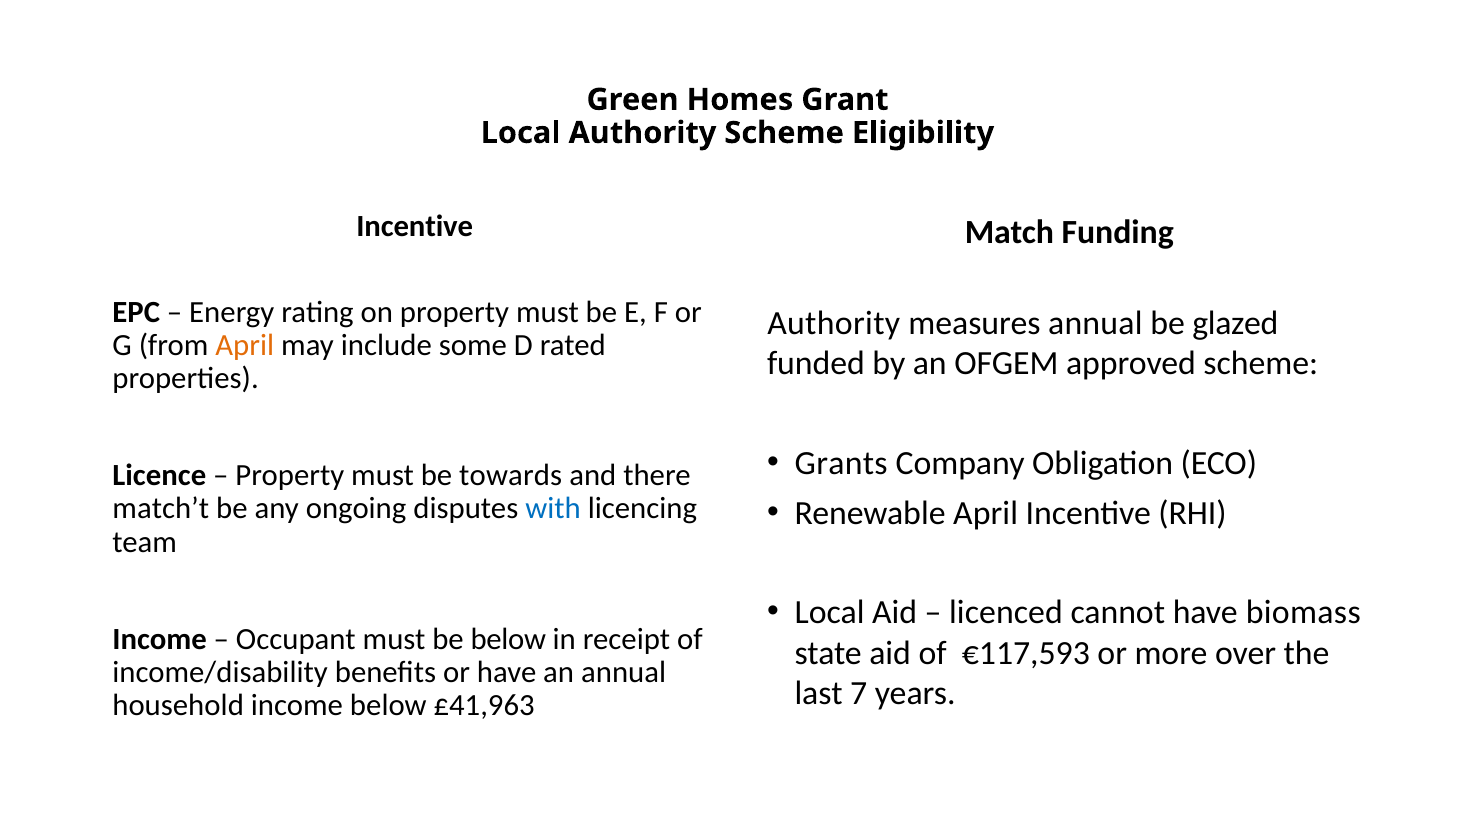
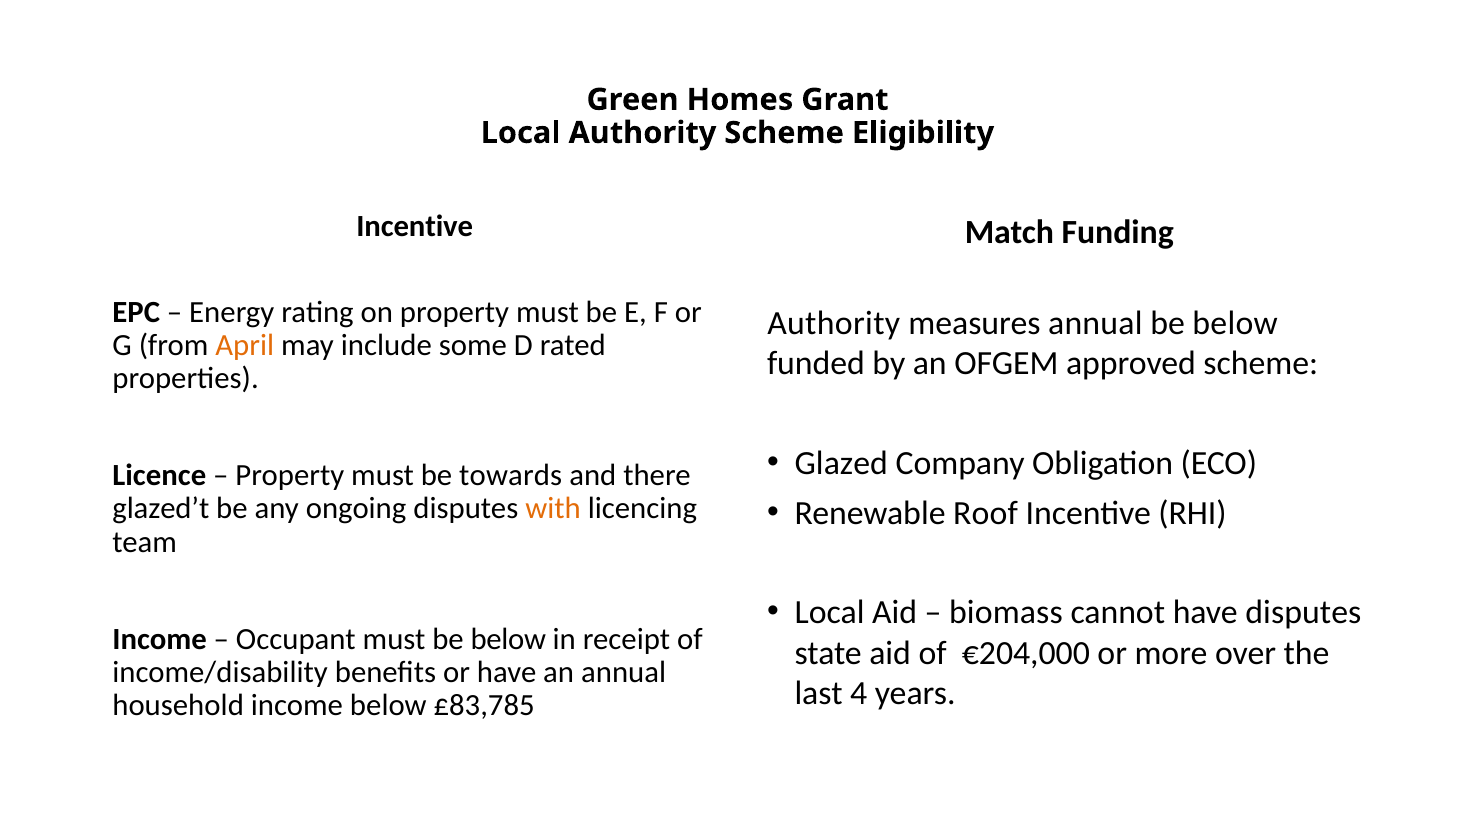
glazed: glazed -> below (1235, 323)
Grants: Grants -> Glazed (841, 463)
Renewable April: April -> Roof (986, 513)
match’t: match’t -> glazed’t (161, 509)
with colour: blue -> orange (553, 509)
licenced: licenced -> biomass (1006, 612)
have biomass: biomass -> disputes (1303, 612)
€117,593: €117,593 -> €204,000 (1026, 653)
7: 7 -> 4 (859, 694)
£41,963: £41,963 -> £83,785 (484, 705)
